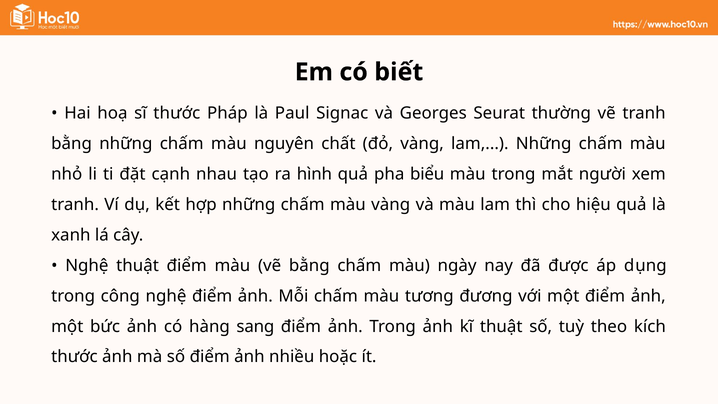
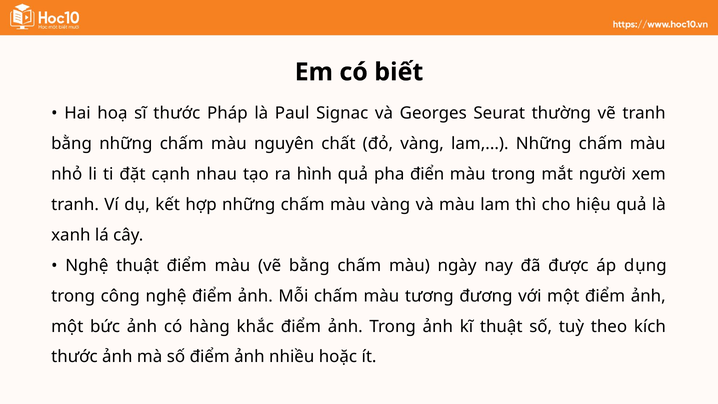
biểu: biểu -> điển (427, 174)
sang: sang -> khắc (255, 326)
